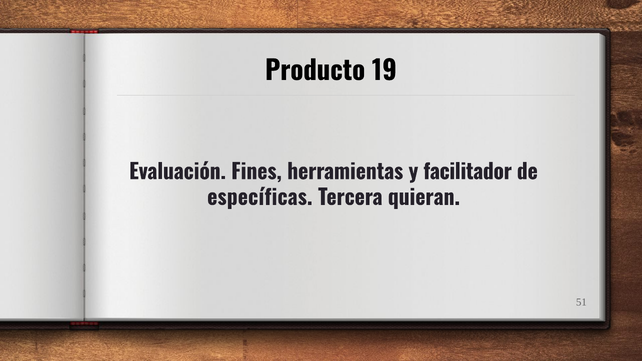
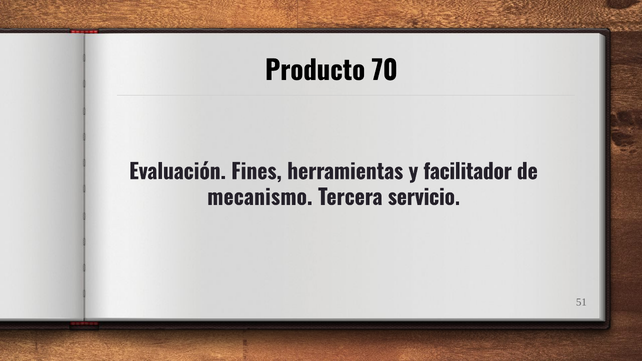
19: 19 -> 70 (385, 71)
específicas: específicas -> mecanismo (260, 198)
quieran: quieran -> servicio (424, 198)
